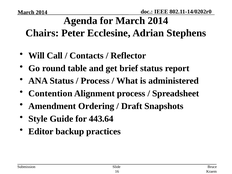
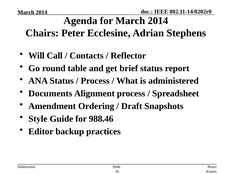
Contention: Contention -> Documents (50, 93)
443.64: 443.64 -> 988.46 (101, 119)
